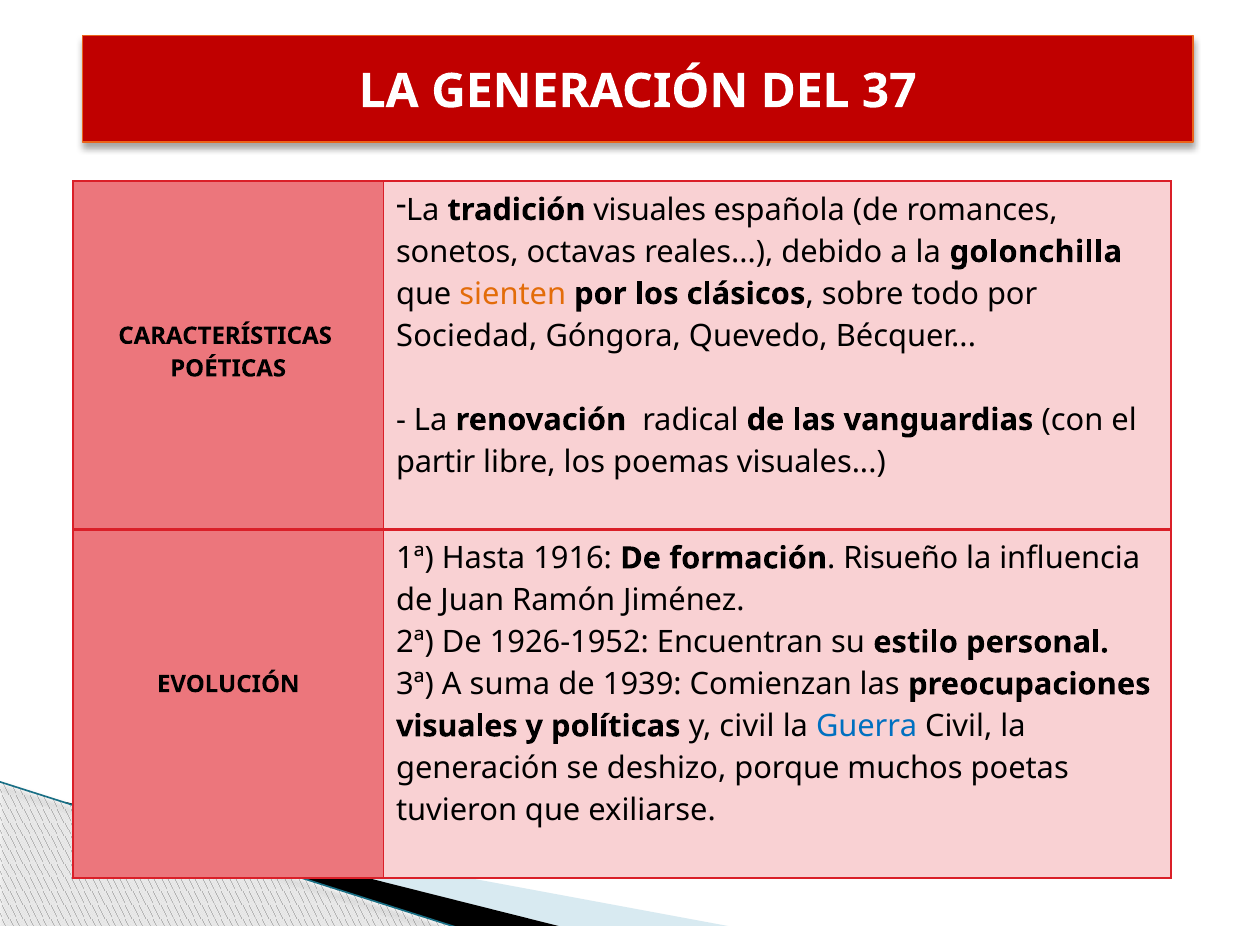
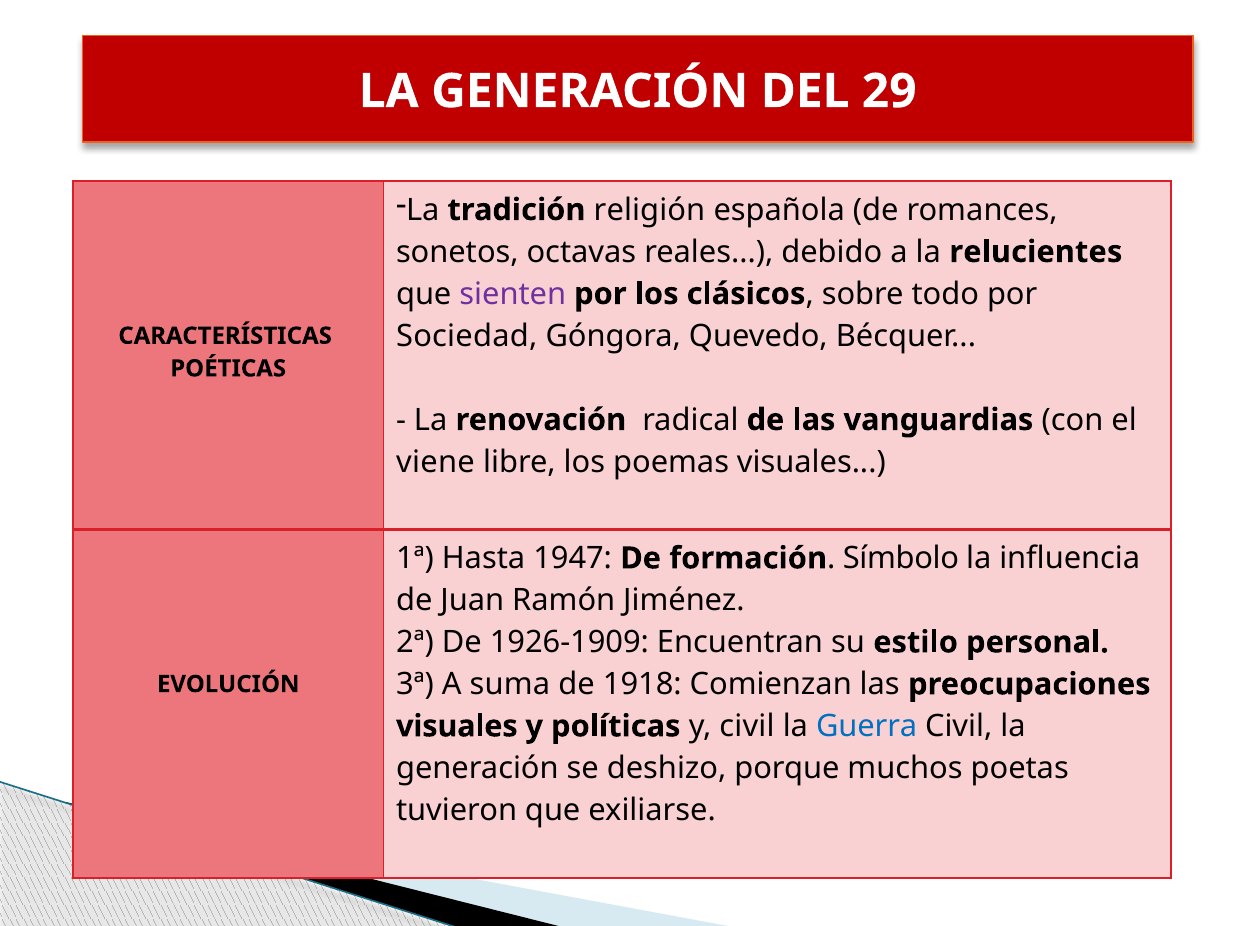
37: 37 -> 29 (889, 91)
tradición visuales: visuales -> religión (649, 210)
golonchilla: golonchilla -> relucientes (1036, 252)
sienten colour: orange -> purple (513, 294)
partir: partir -> viene (435, 462)
1916: 1916 -> 1947 (573, 558)
Risueño: Risueño -> Símbolo (901, 558)
1926-1952: 1926-1952 -> 1926-1909 (569, 642)
1939: 1939 -> 1918 (642, 684)
